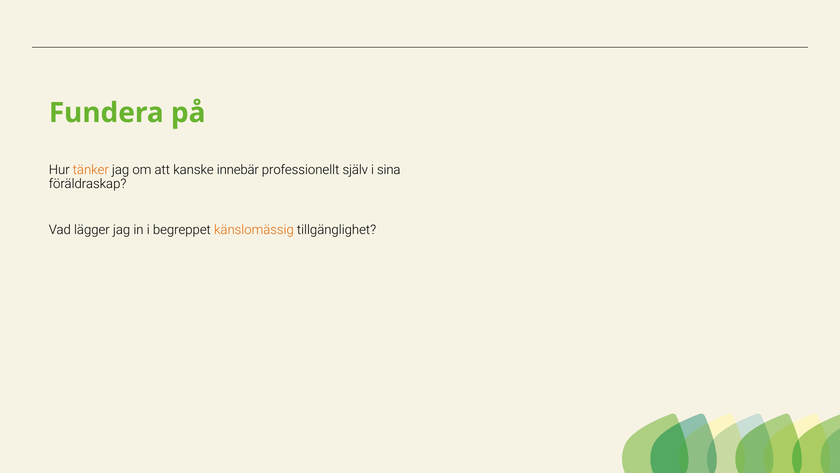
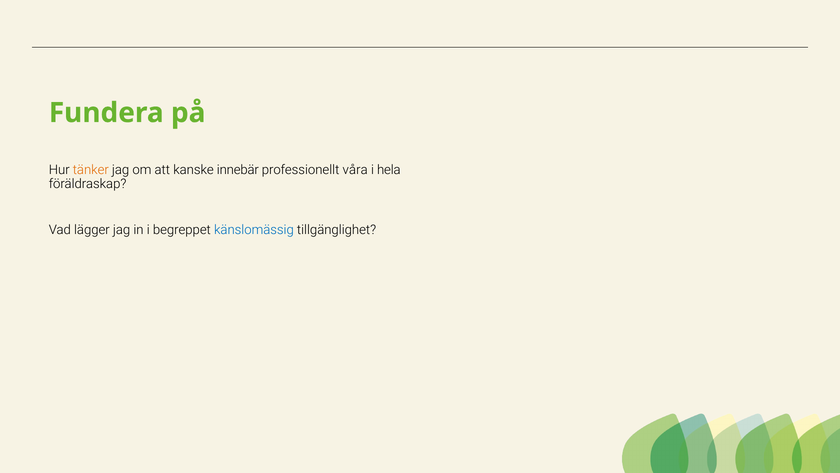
själv: själv -> våra (355, 170)
sina: sina -> hela (389, 170)
känslomässig colour: orange -> blue (254, 230)
